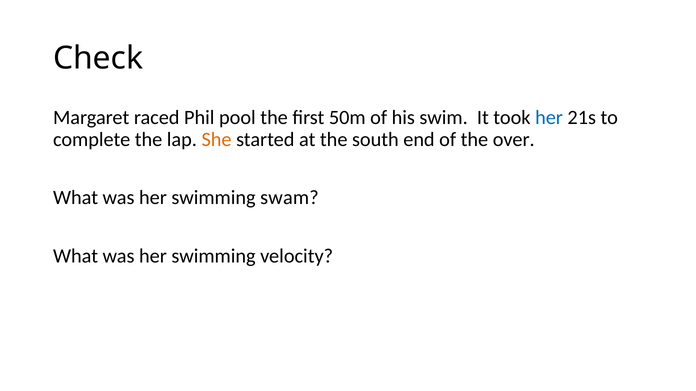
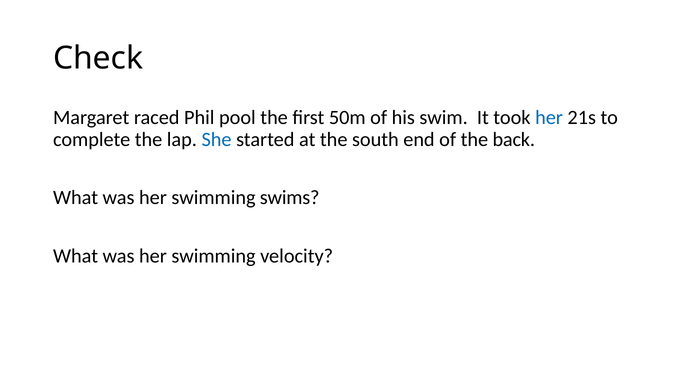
She colour: orange -> blue (217, 140)
over: over -> back (514, 140)
swam: swam -> swims (290, 198)
